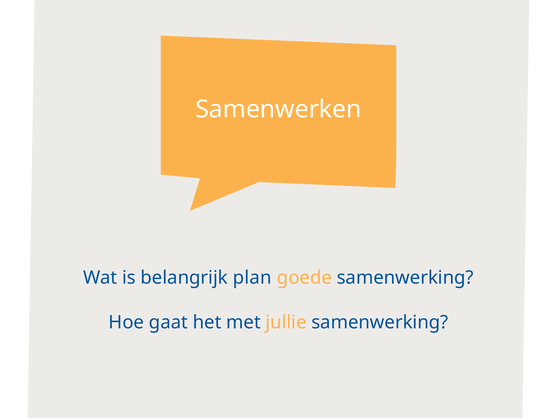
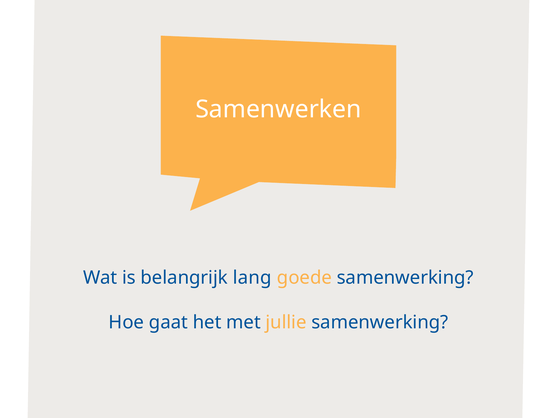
plan: plan -> lang (252, 277)
